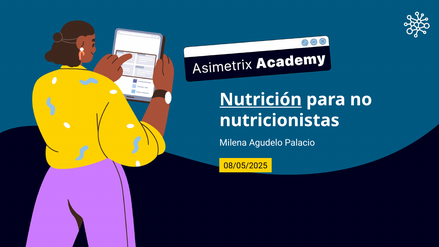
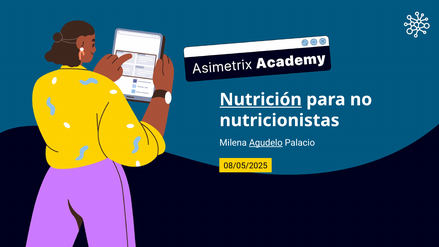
Agudelo underline: none -> present (266, 143)
